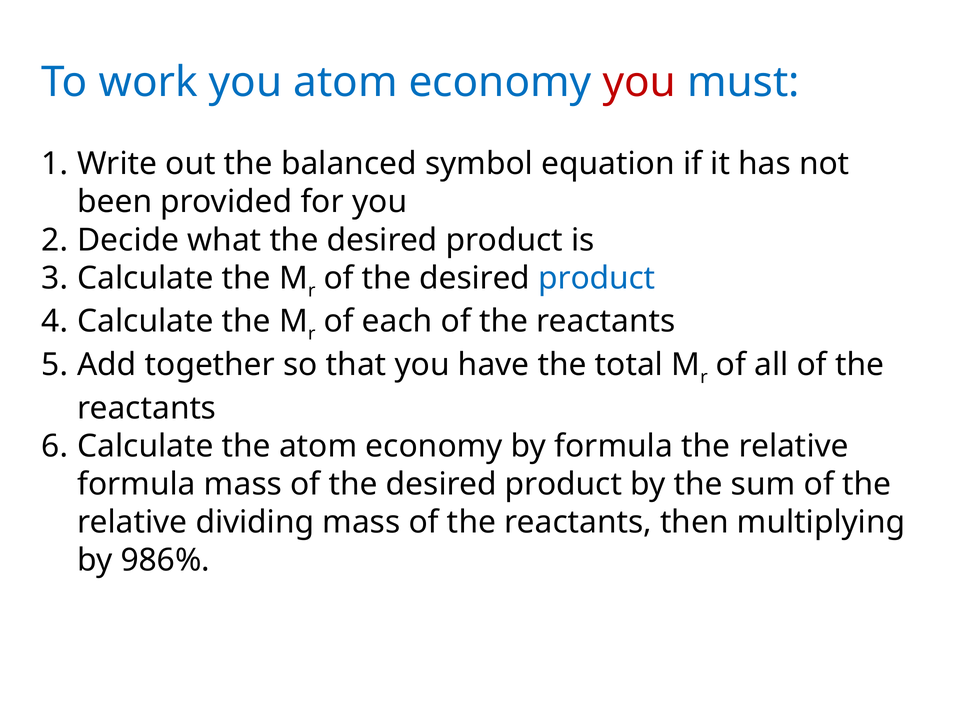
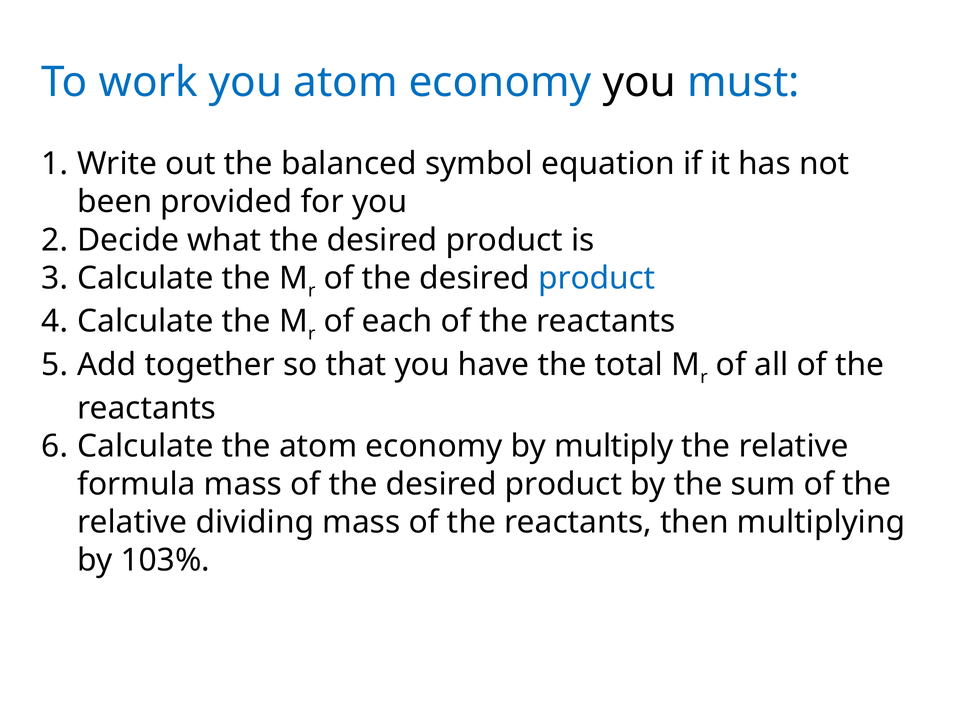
you colour: red -> black (639, 82)
by formula: formula -> multiply (614, 447)
986%: 986% -> 103% (165, 561)
